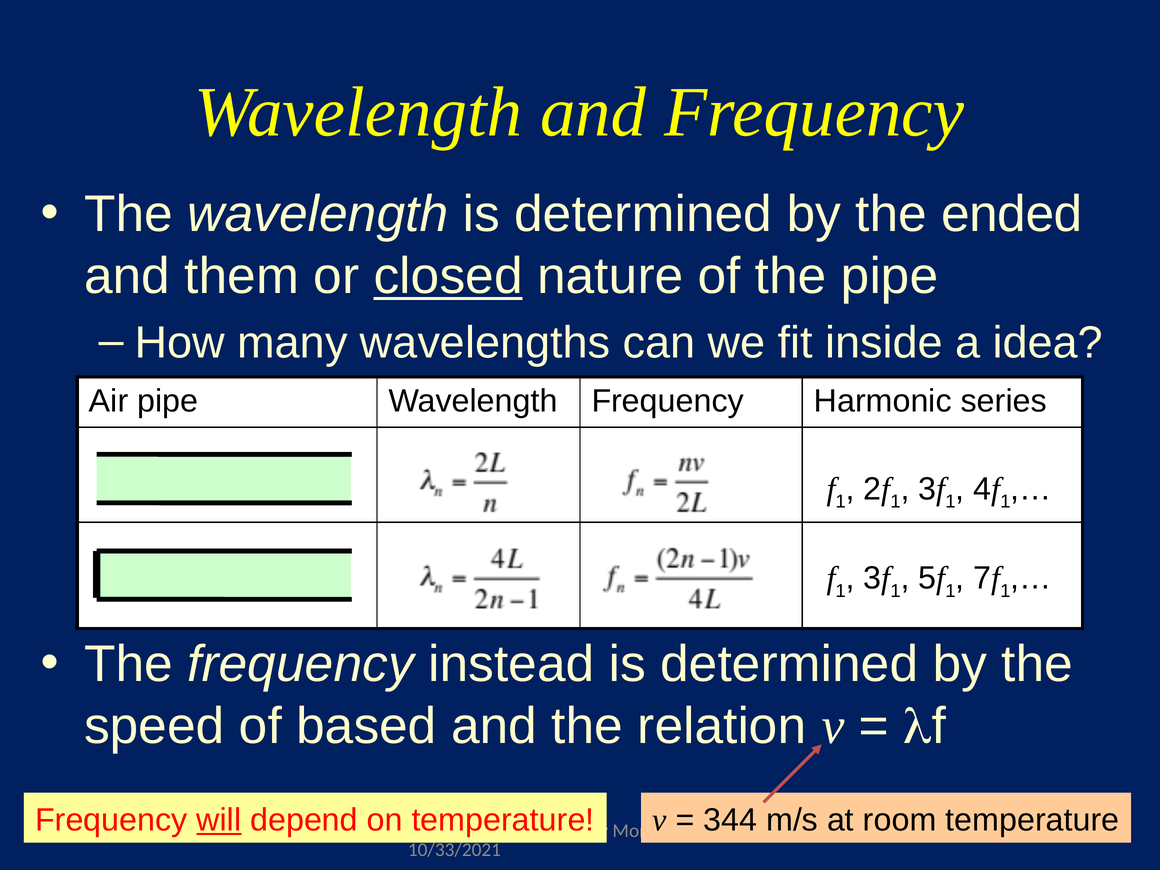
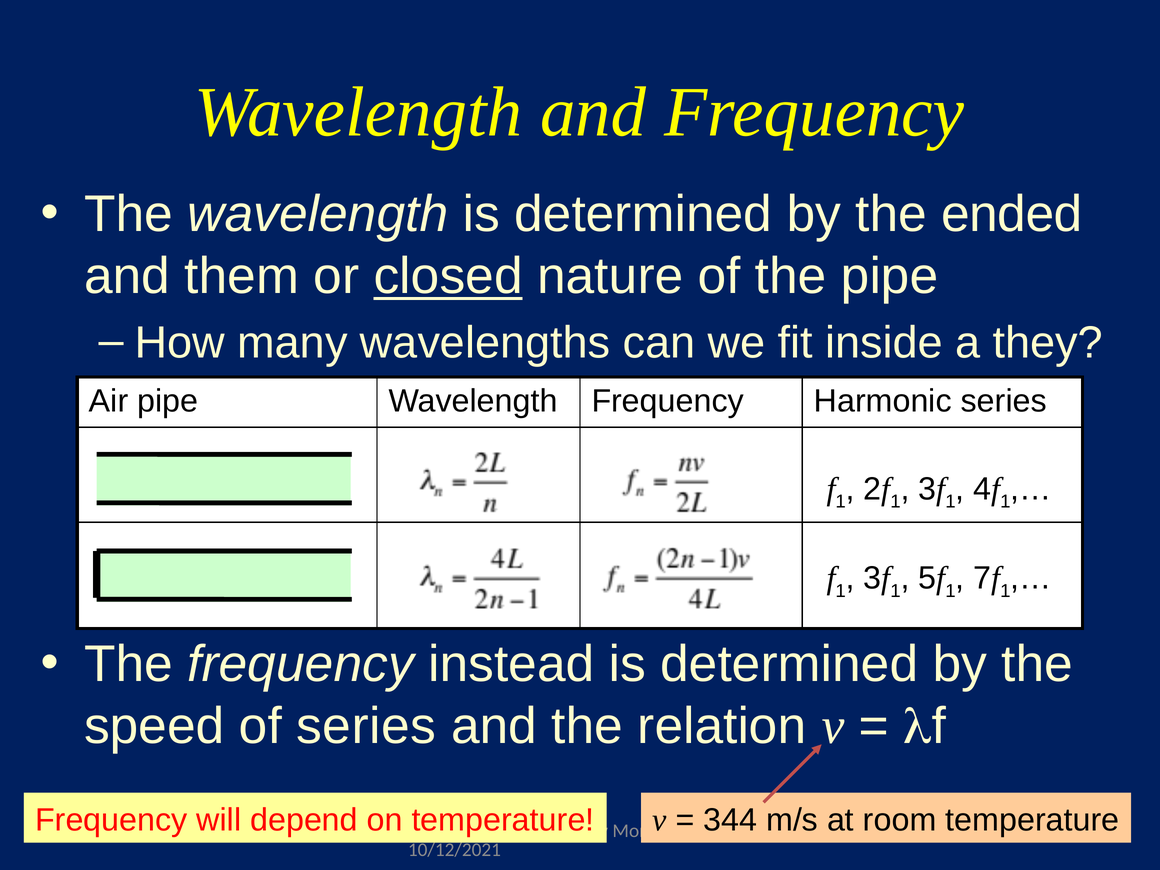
idea: idea -> they (1048, 343)
of based: based -> series (366, 726)
will underline: present -> none (219, 820)
10/33/2021: 10/33/2021 -> 10/12/2021 (454, 850)
